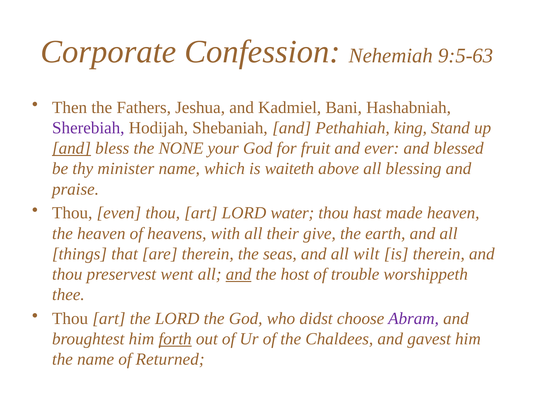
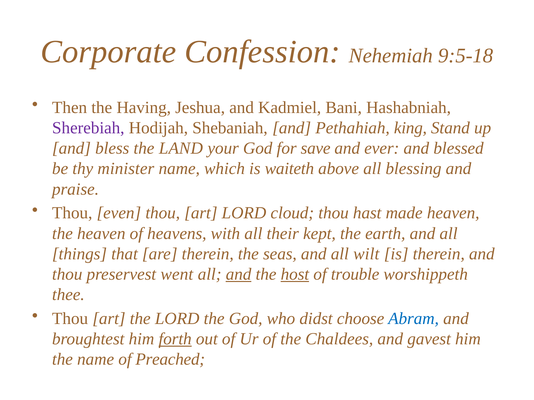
9:5-63: 9:5-63 -> 9:5-18 (466, 56)
Fathers: Fathers -> Having (144, 108)
and underline: present -> none (71, 148)
NONE: NONE -> LAND (181, 148)
fruit: fruit -> save (316, 148)
water: water -> cloud (292, 213)
give: give -> kept (319, 234)
host underline: none -> present (295, 275)
Abram colour: purple -> blue (414, 319)
Returned: Returned -> Preached (170, 360)
